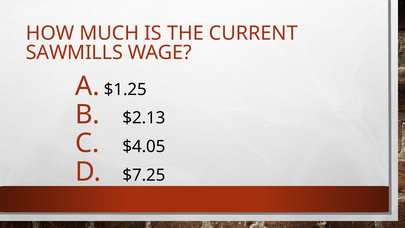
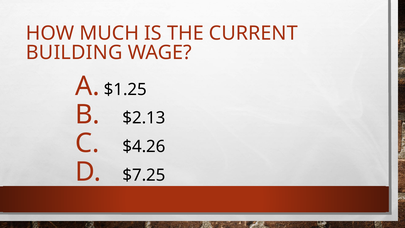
SAWMILLS: SAWMILLS -> BUILDING (74, 52)
$4.05: $4.05 -> $4.26 (144, 146)
